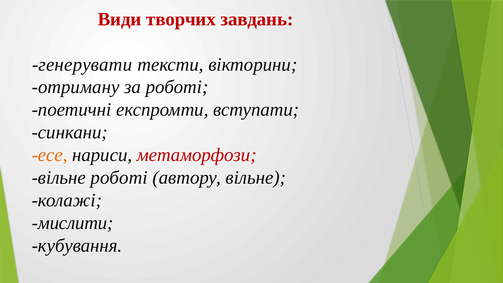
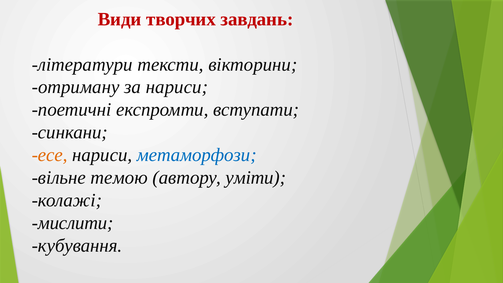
генерувати: генерувати -> літератури (82, 64)
за роботі: роботі -> нариси (177, 87)
метаморфози colour: red -> blue (197, 155)
вільне роботі: роботі -> темою (119, 178)
автору вільне: вільне -> уміти (256, 178)
